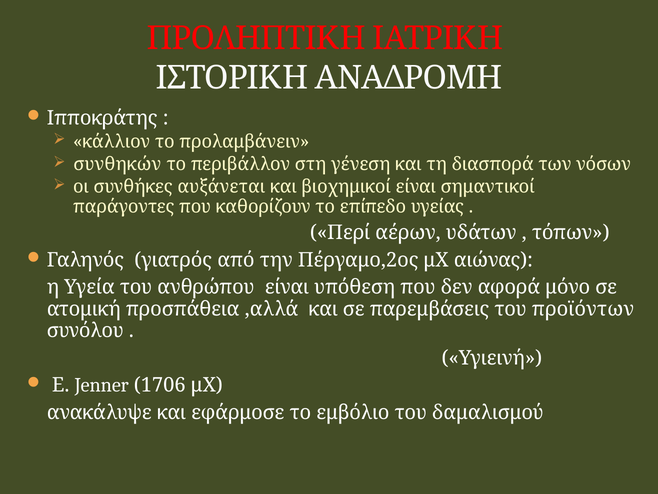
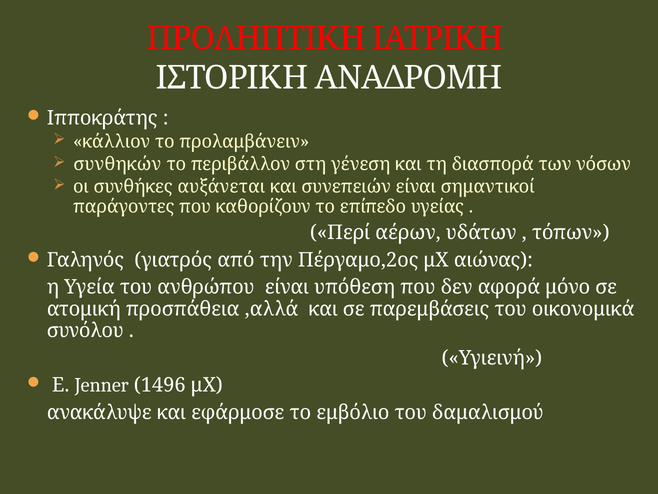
βιοχημικοί: βιοχημικοί -> συνεπειών (346, 187)
προϊόντων: προϊόντων -> οικονομικά (583, 309)
1706: 1706 -> 1496 (160, 385)
